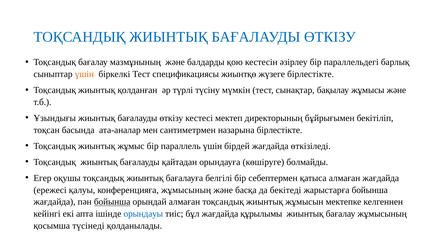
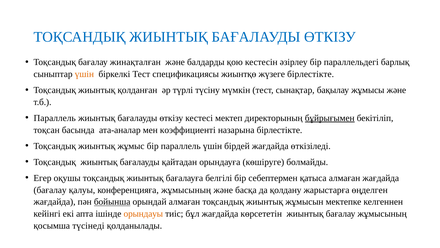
мазмұнының: мазмұнының -> жинақталған (135, 62)
Ұзындығы: Ұзындығы -> Параллель (55, 118)
бұйрығымен underline: none -> present (330, 118)
сантиметрмен: сантиметрмен -> коэффициенті (188, 130)
ережесі: ережесі -> бағалау (50, 190)
бекітеді: бекітеді -> қолдану (286, 190)
жарыстарға бойынша: бойынша -> өңделген (370, 190)
орындауы colour: blue -> orange (143, 213)
құрылымы: құрылымы -> көрсететін (261, 213)
